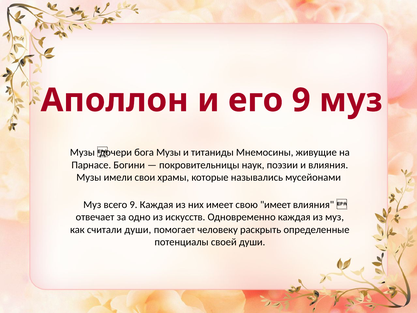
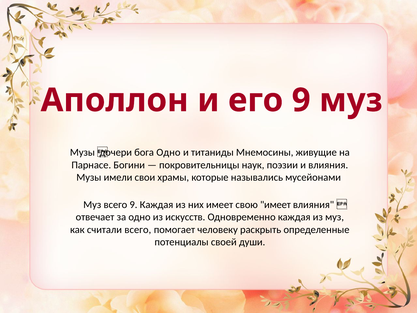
бога Музы: Музы -> Одно (168, 152)
считали души: души -> всего (138, 229)
